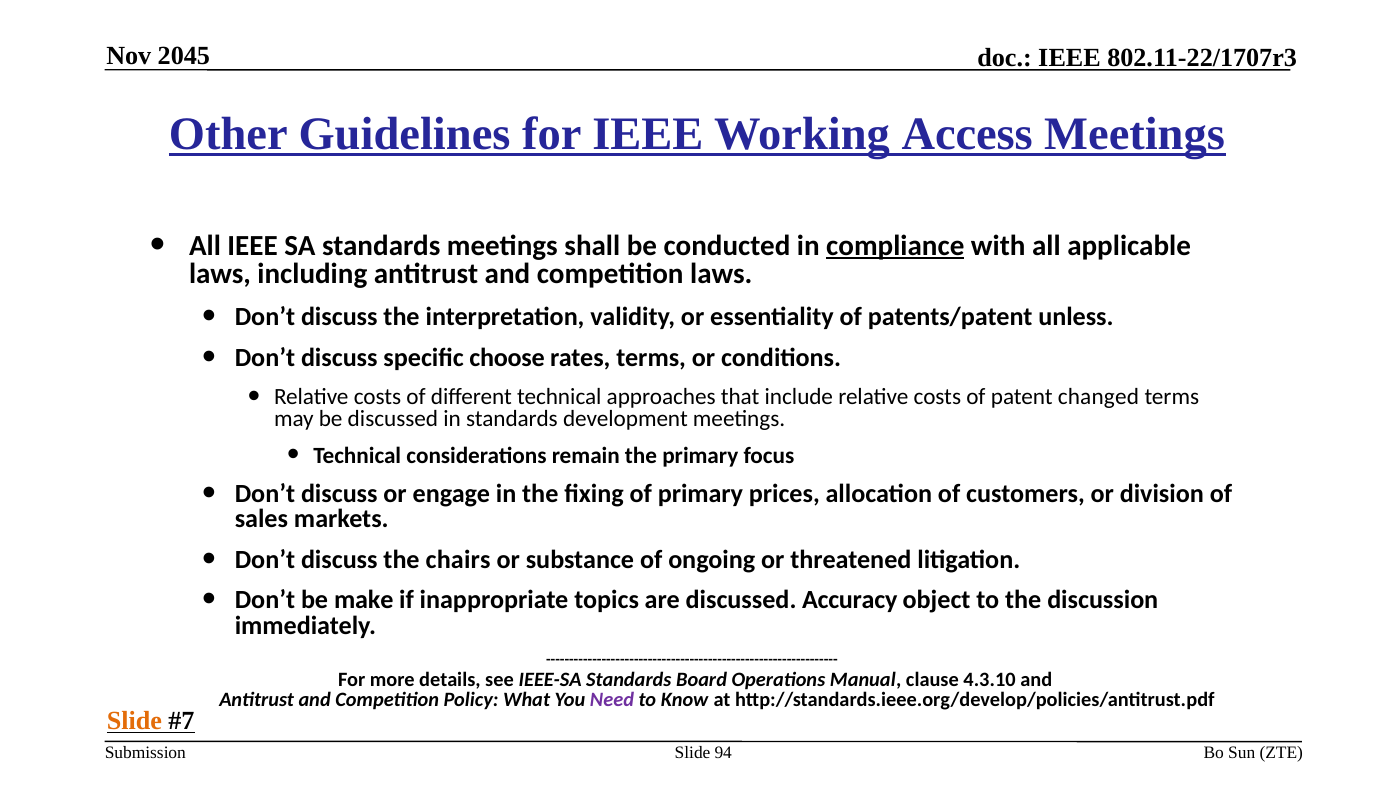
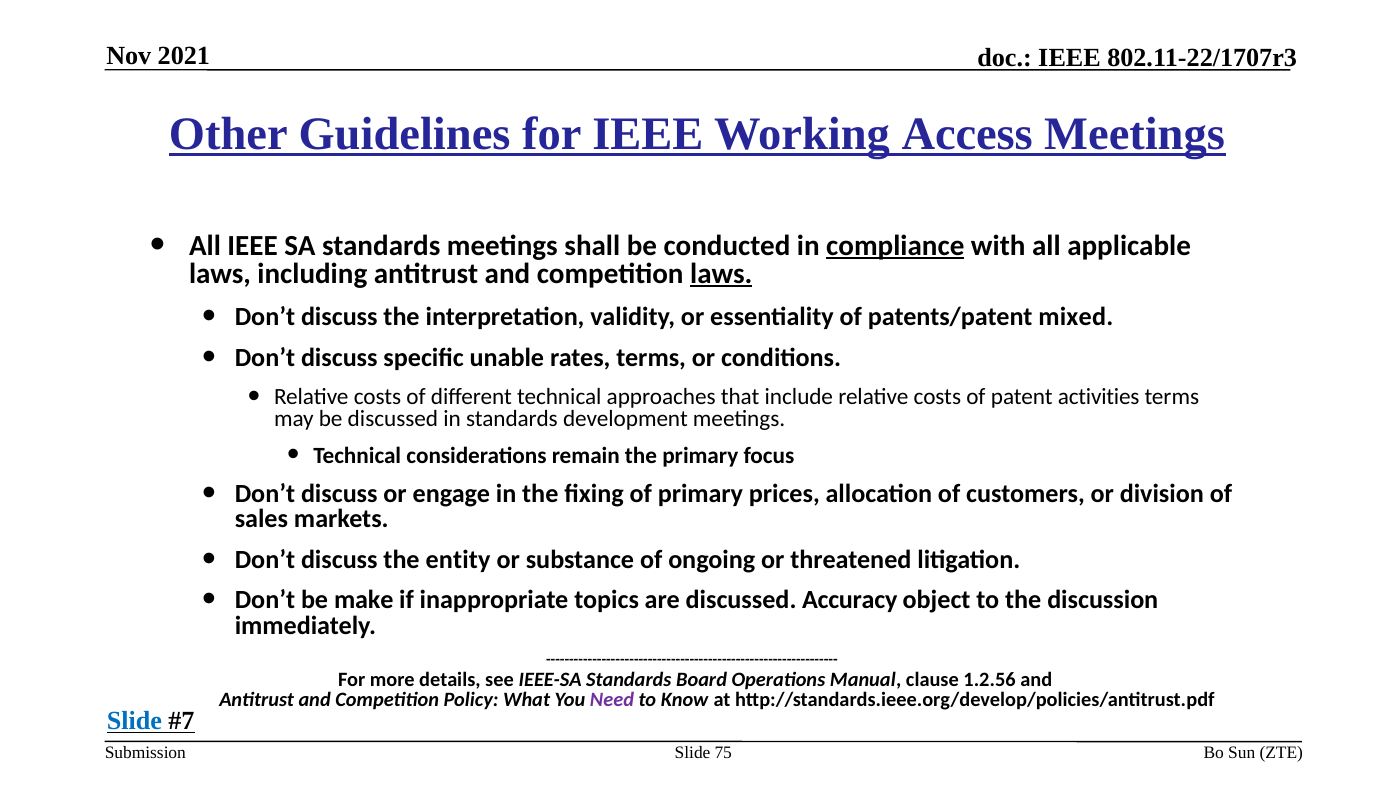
2045: 2045 -> 2021 (184, 55)
laws underline: none -> present (721, 273)
unless: unless -> mixed (1076, 317)
choose: choose -> unable (507, 358)
changed: changed -> activities (1099, 397)
chairs: chairs -> entity (458, 559)
4.3.10: 4.3.10 -> 1.2.56 (990, 680)
Slide colour: orange -> blue (134, 721)
94: 94 -> 75 (723, 753)
